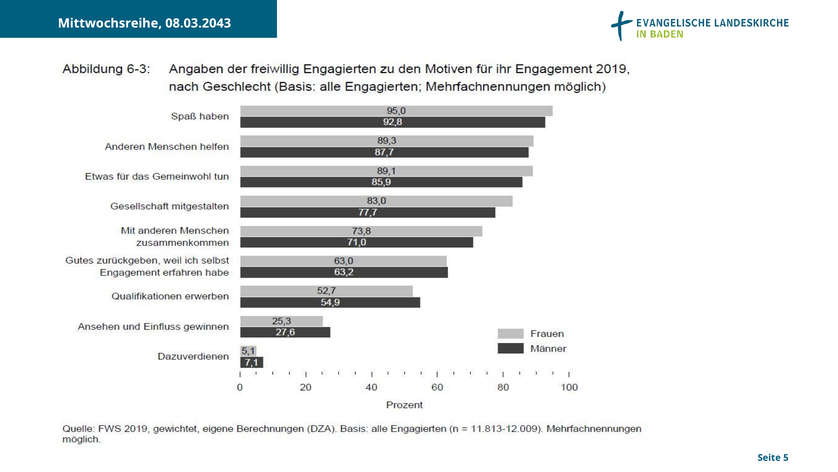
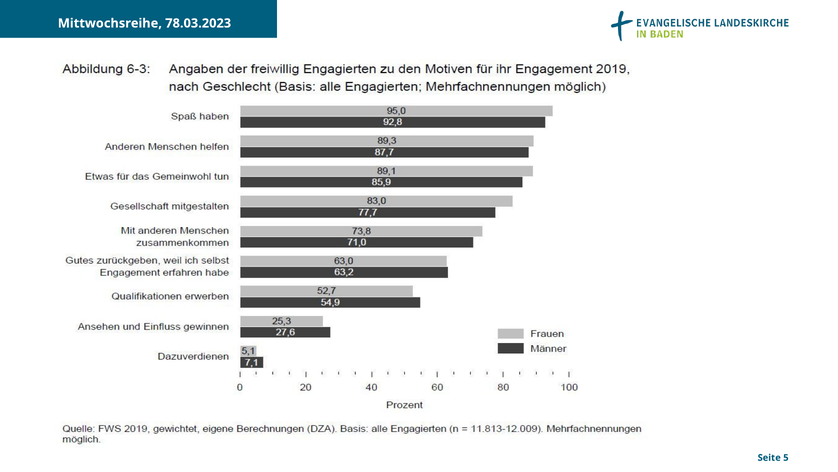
08.03.2043: 08.03.2043 -> 78.03.2023 (198, 23)
